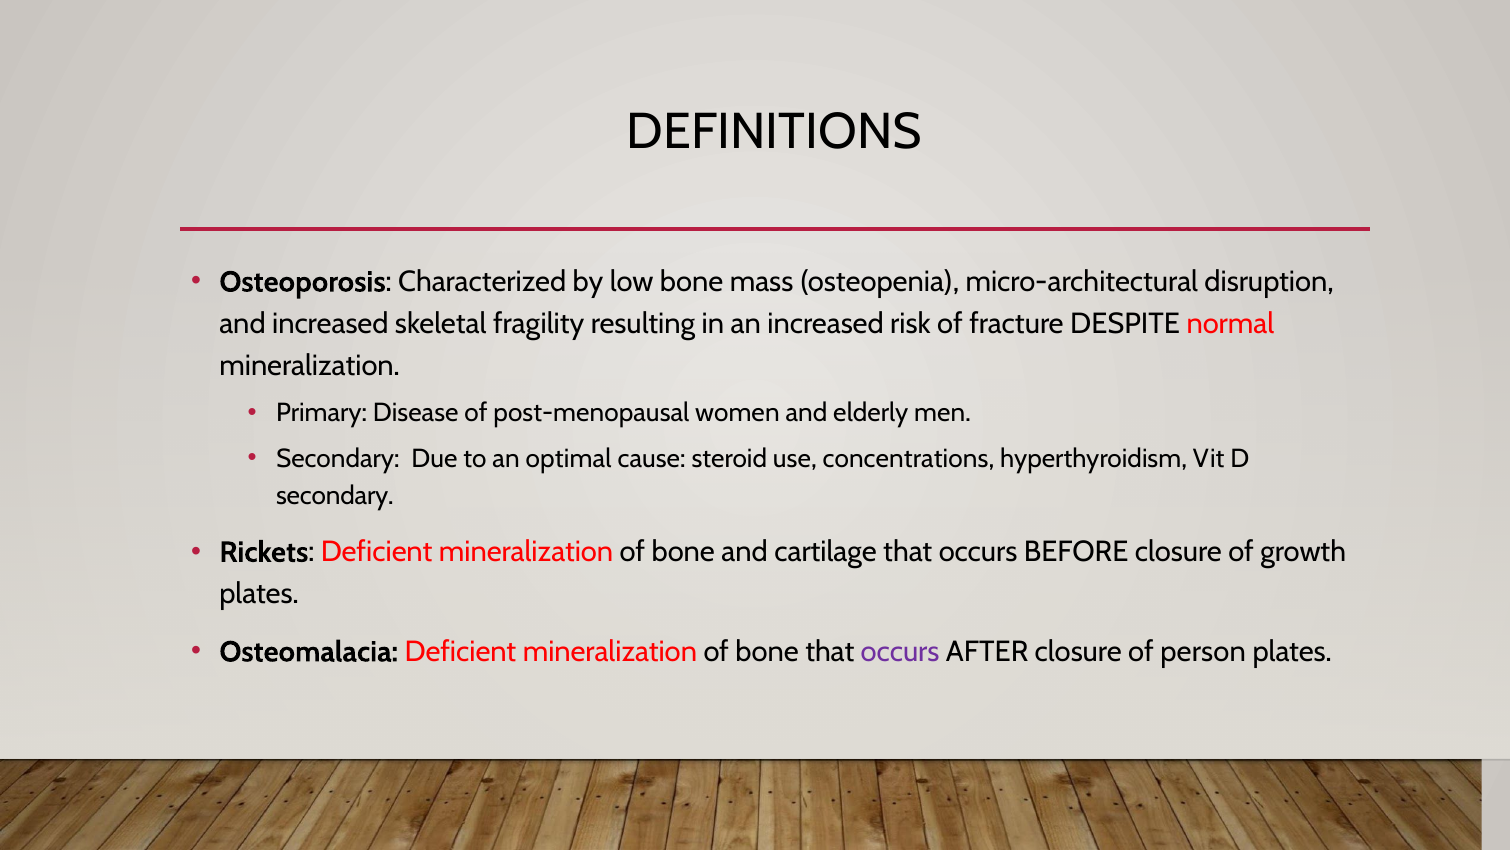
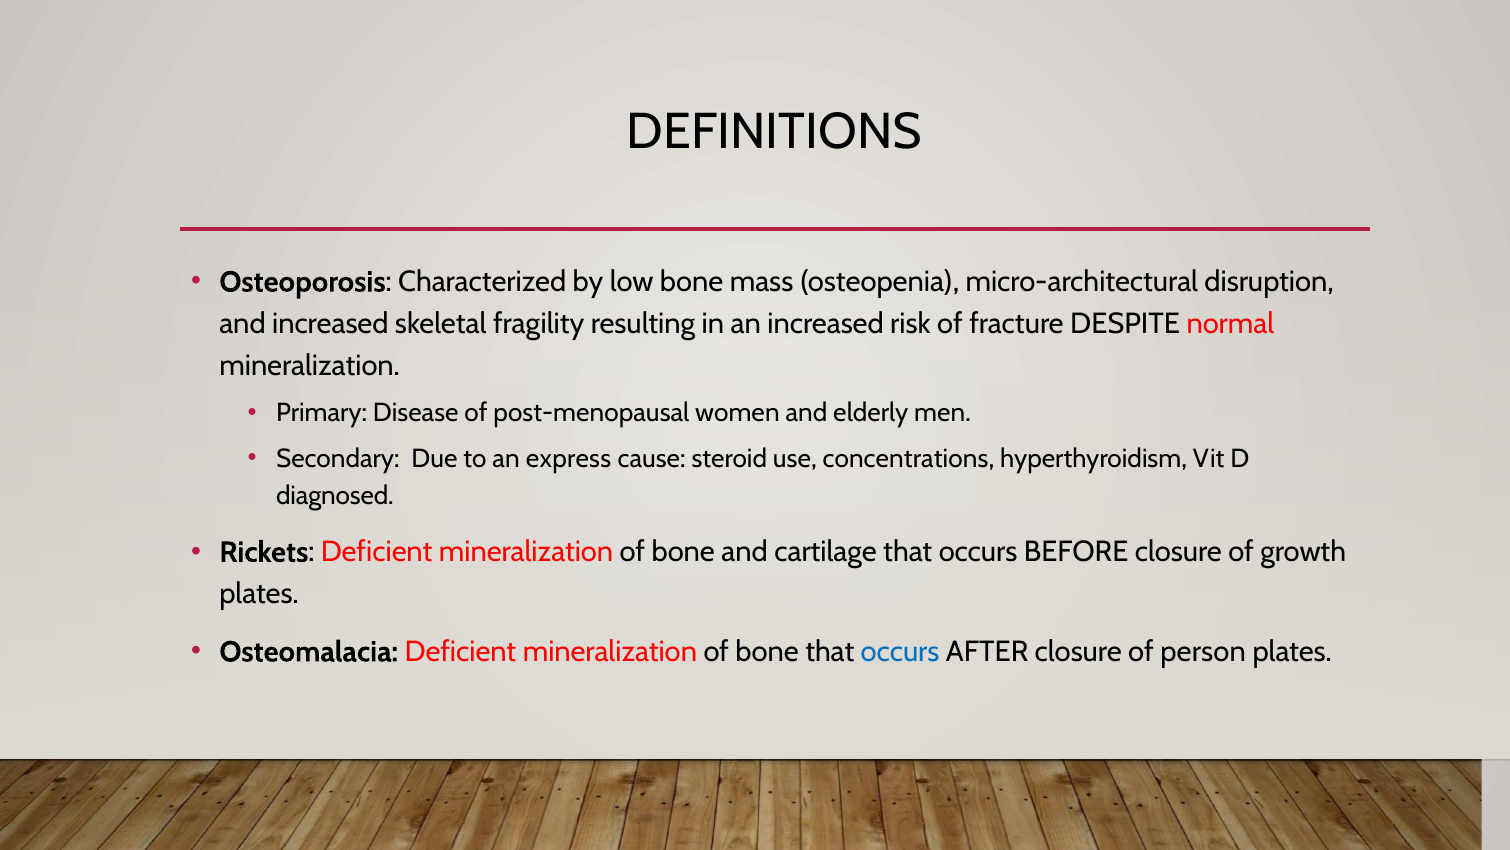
optimal: optimal -> express (569, 458)
secondary: secondary -> diagnosed (335, 496)
occurs colour: purple -> blue (900, 651)
